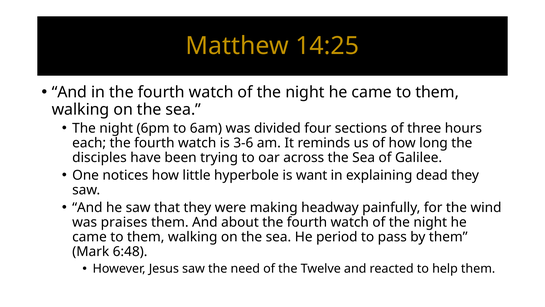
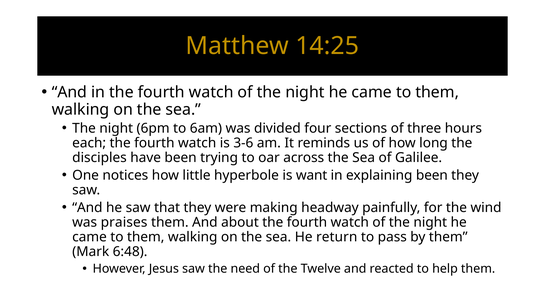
explaining dead: dead -> been (432, 175)
period: period -> return (337, 237)
